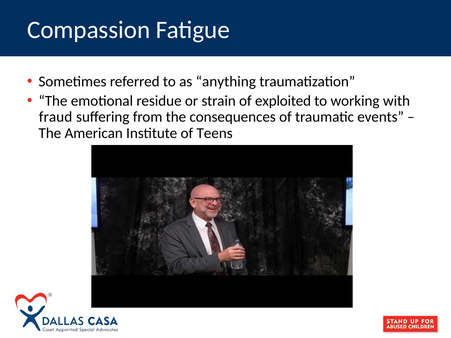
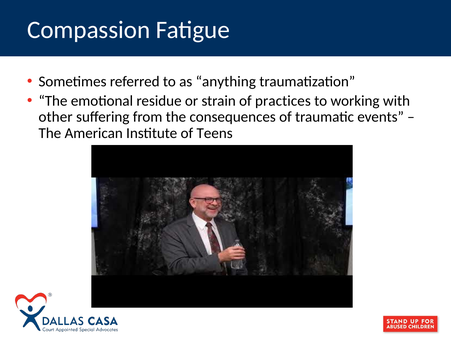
exploited: exploited -> practices (283, 101)
fraud: fraud -> other (56, 117)
